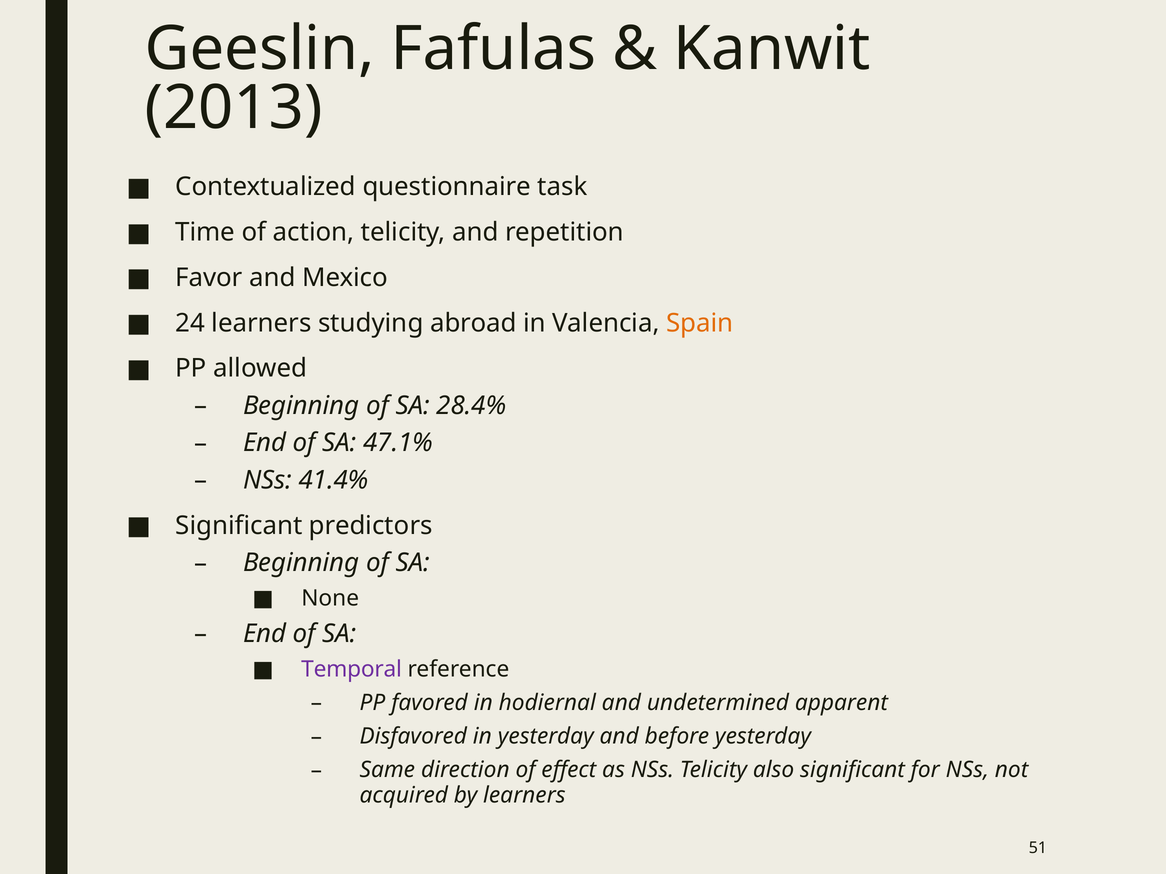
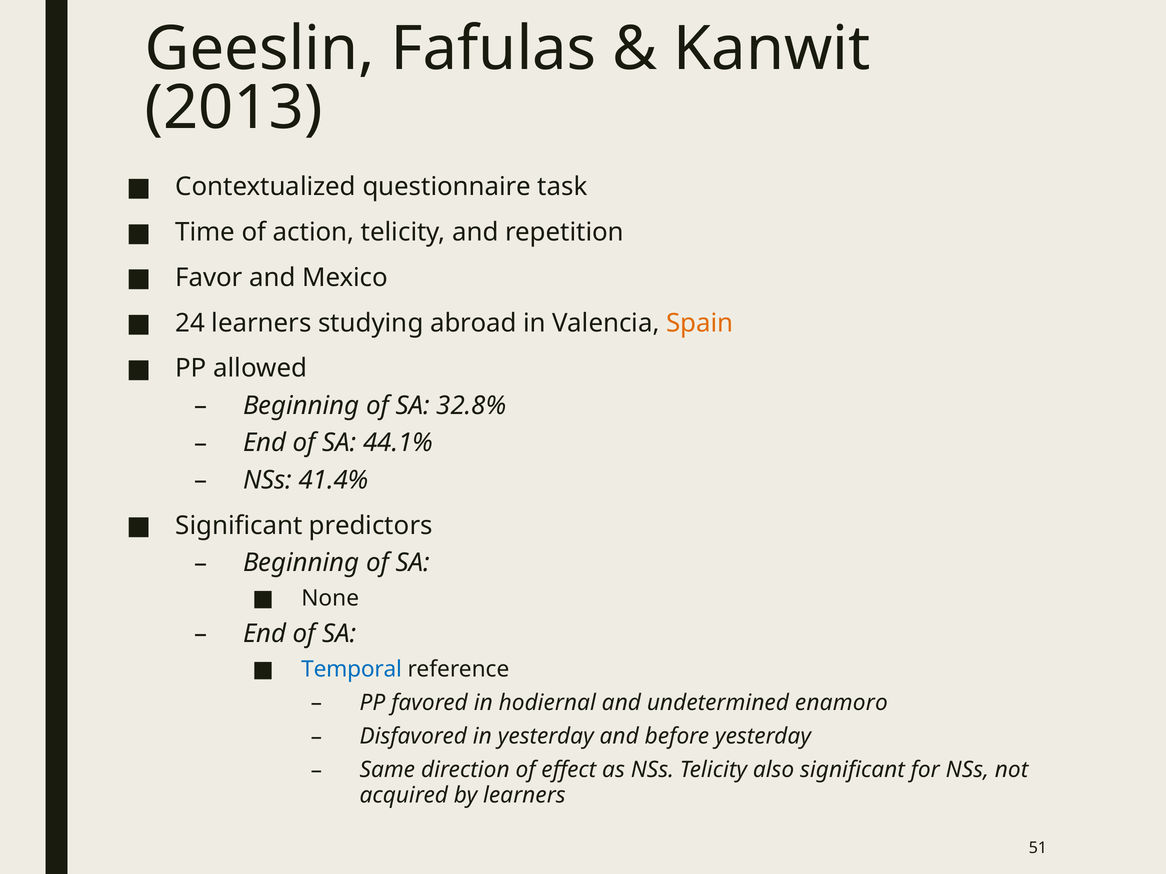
28.4%: 28.4% -> 32.8% (471, 406)
47.1%: 47.1% -> 44.1% (398, 443)
Temporal colour: purple -> blue (352, 669)
apparent: apparent -> enamoro (841, 703)
